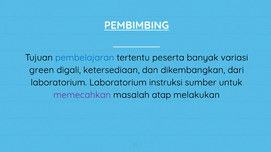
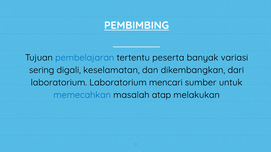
green: green -> sering (42, 70)
ketersediaan: ketersediaan -> keselamatan (111, 70)
instruksi: instruksi -> mencari (166, 83)
memecahkan colour: purple -> blue (82, 95)
